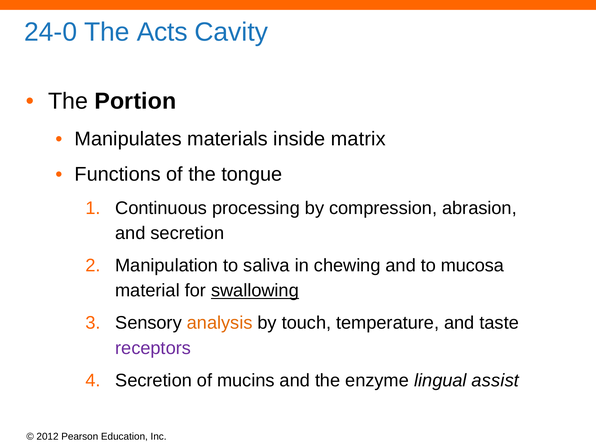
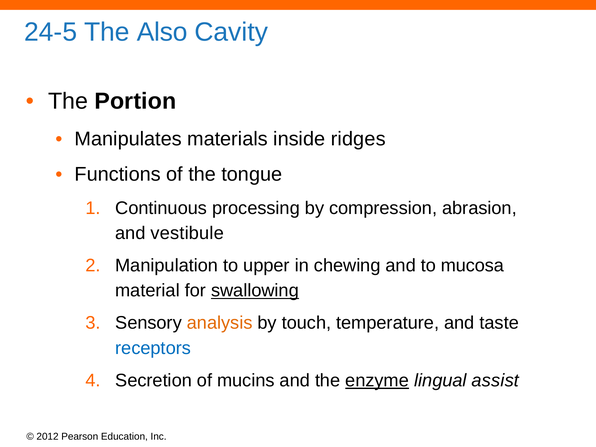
24-0: 24-0 -> 24-5 (51, 32)
Acts: Acts -> Also (162, 32)
matrix: matrix -> ridges (358, 139)
and secretion: secretion -> vestibule (187, 233)
saliva: saliva -> upper (266, 265)
receptors colour: purple -> blue (153, 348)
enzyme underline: none -> present (377, 380)
